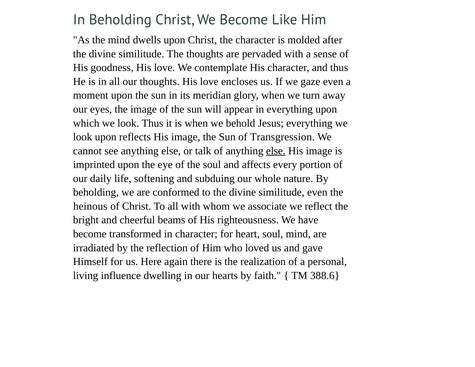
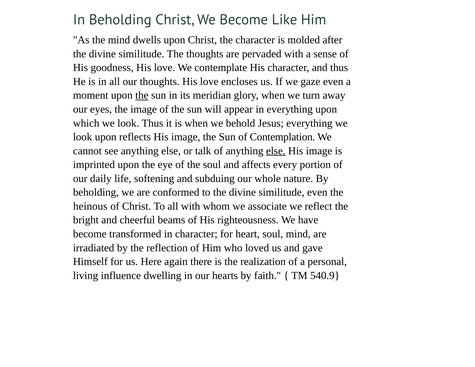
the underline: none -> present (142, 95)
Transgression: Transgression -> Contemplation (283, 137)
388.6: 388.6 -> 540.9 (325, 276)
